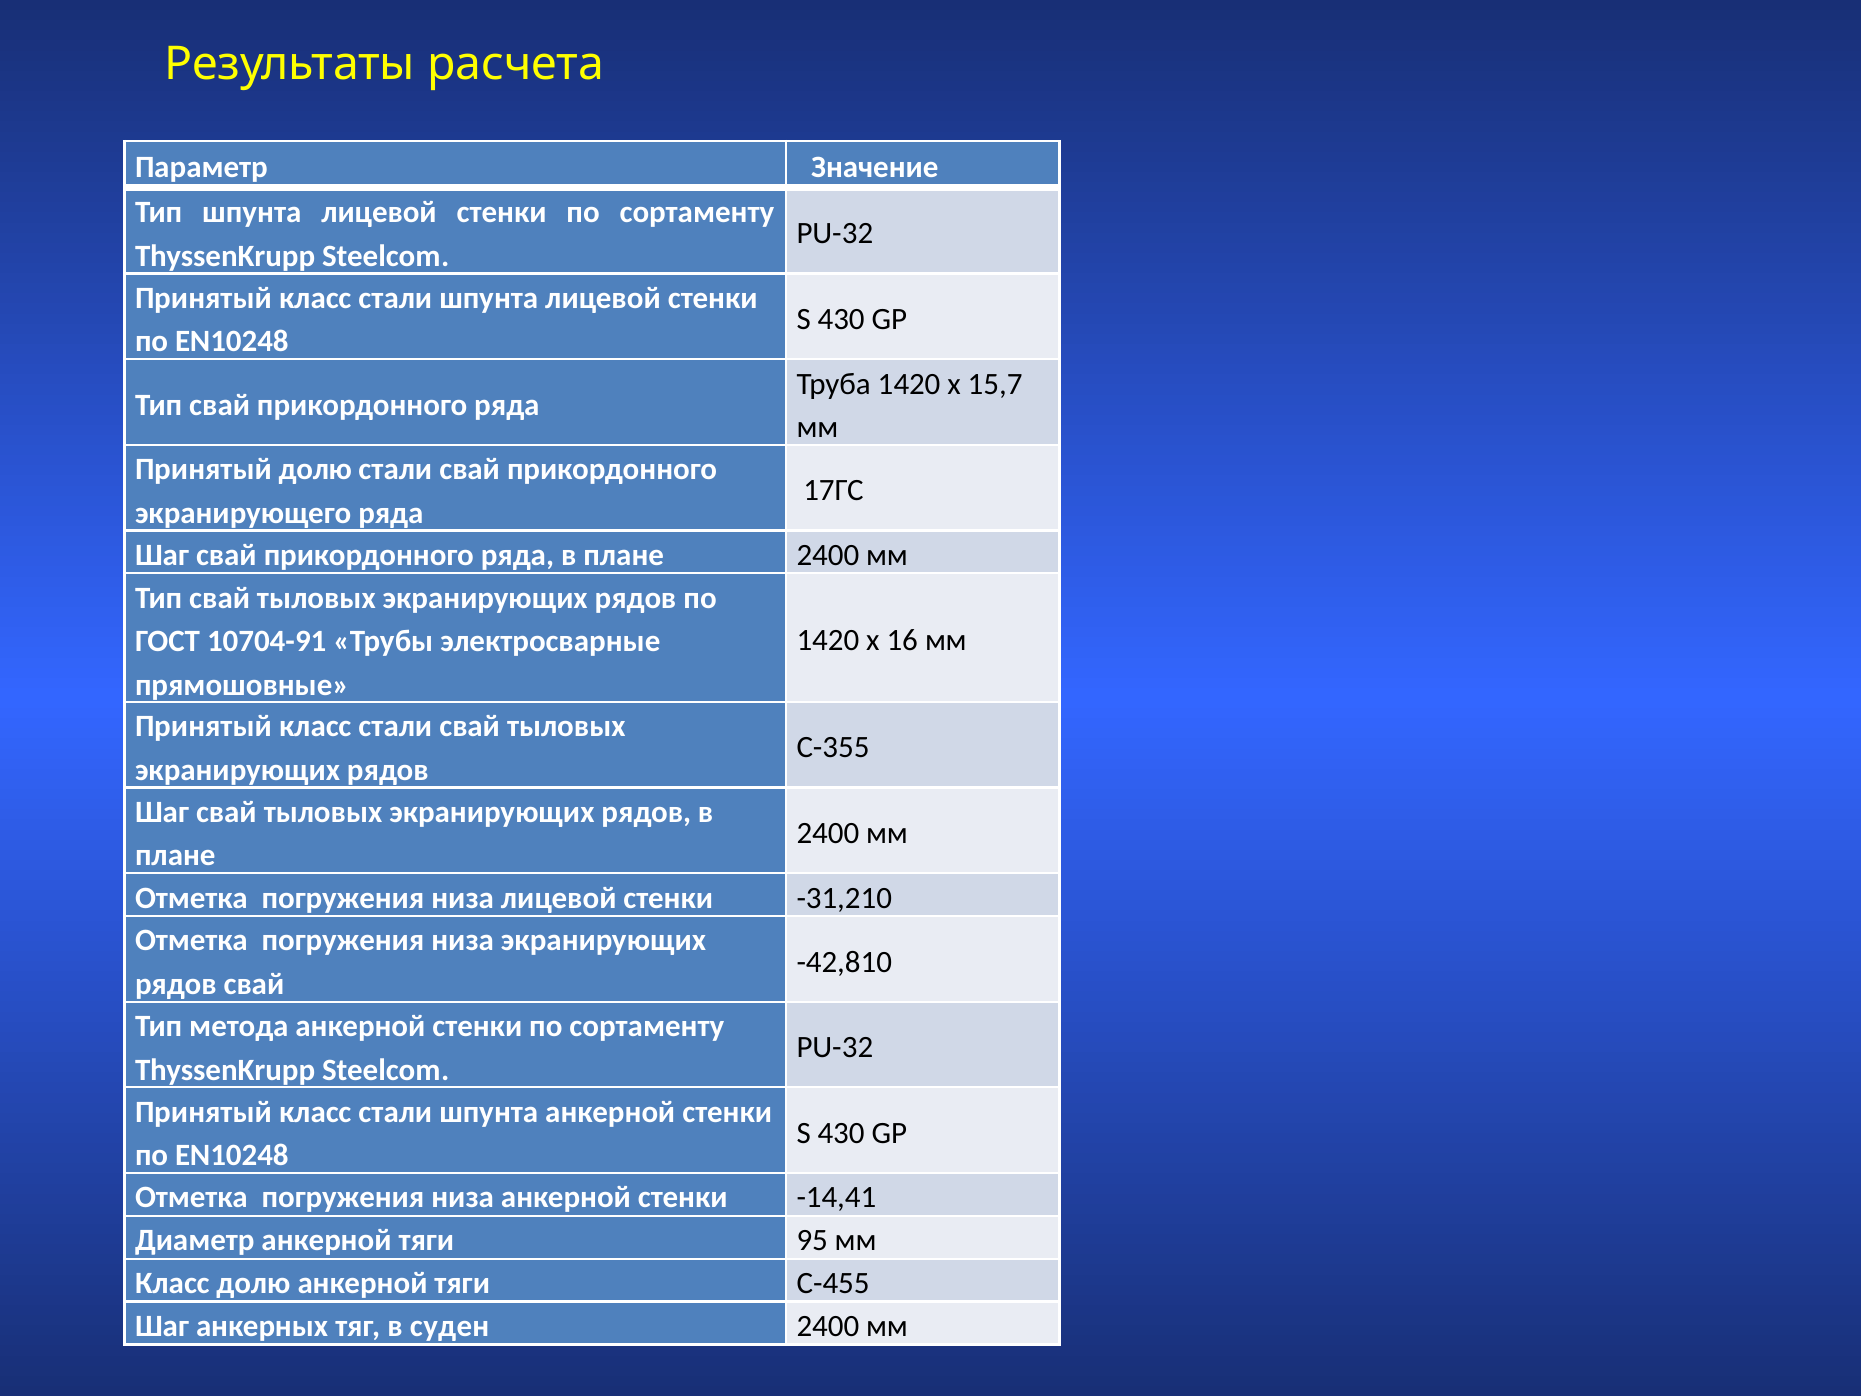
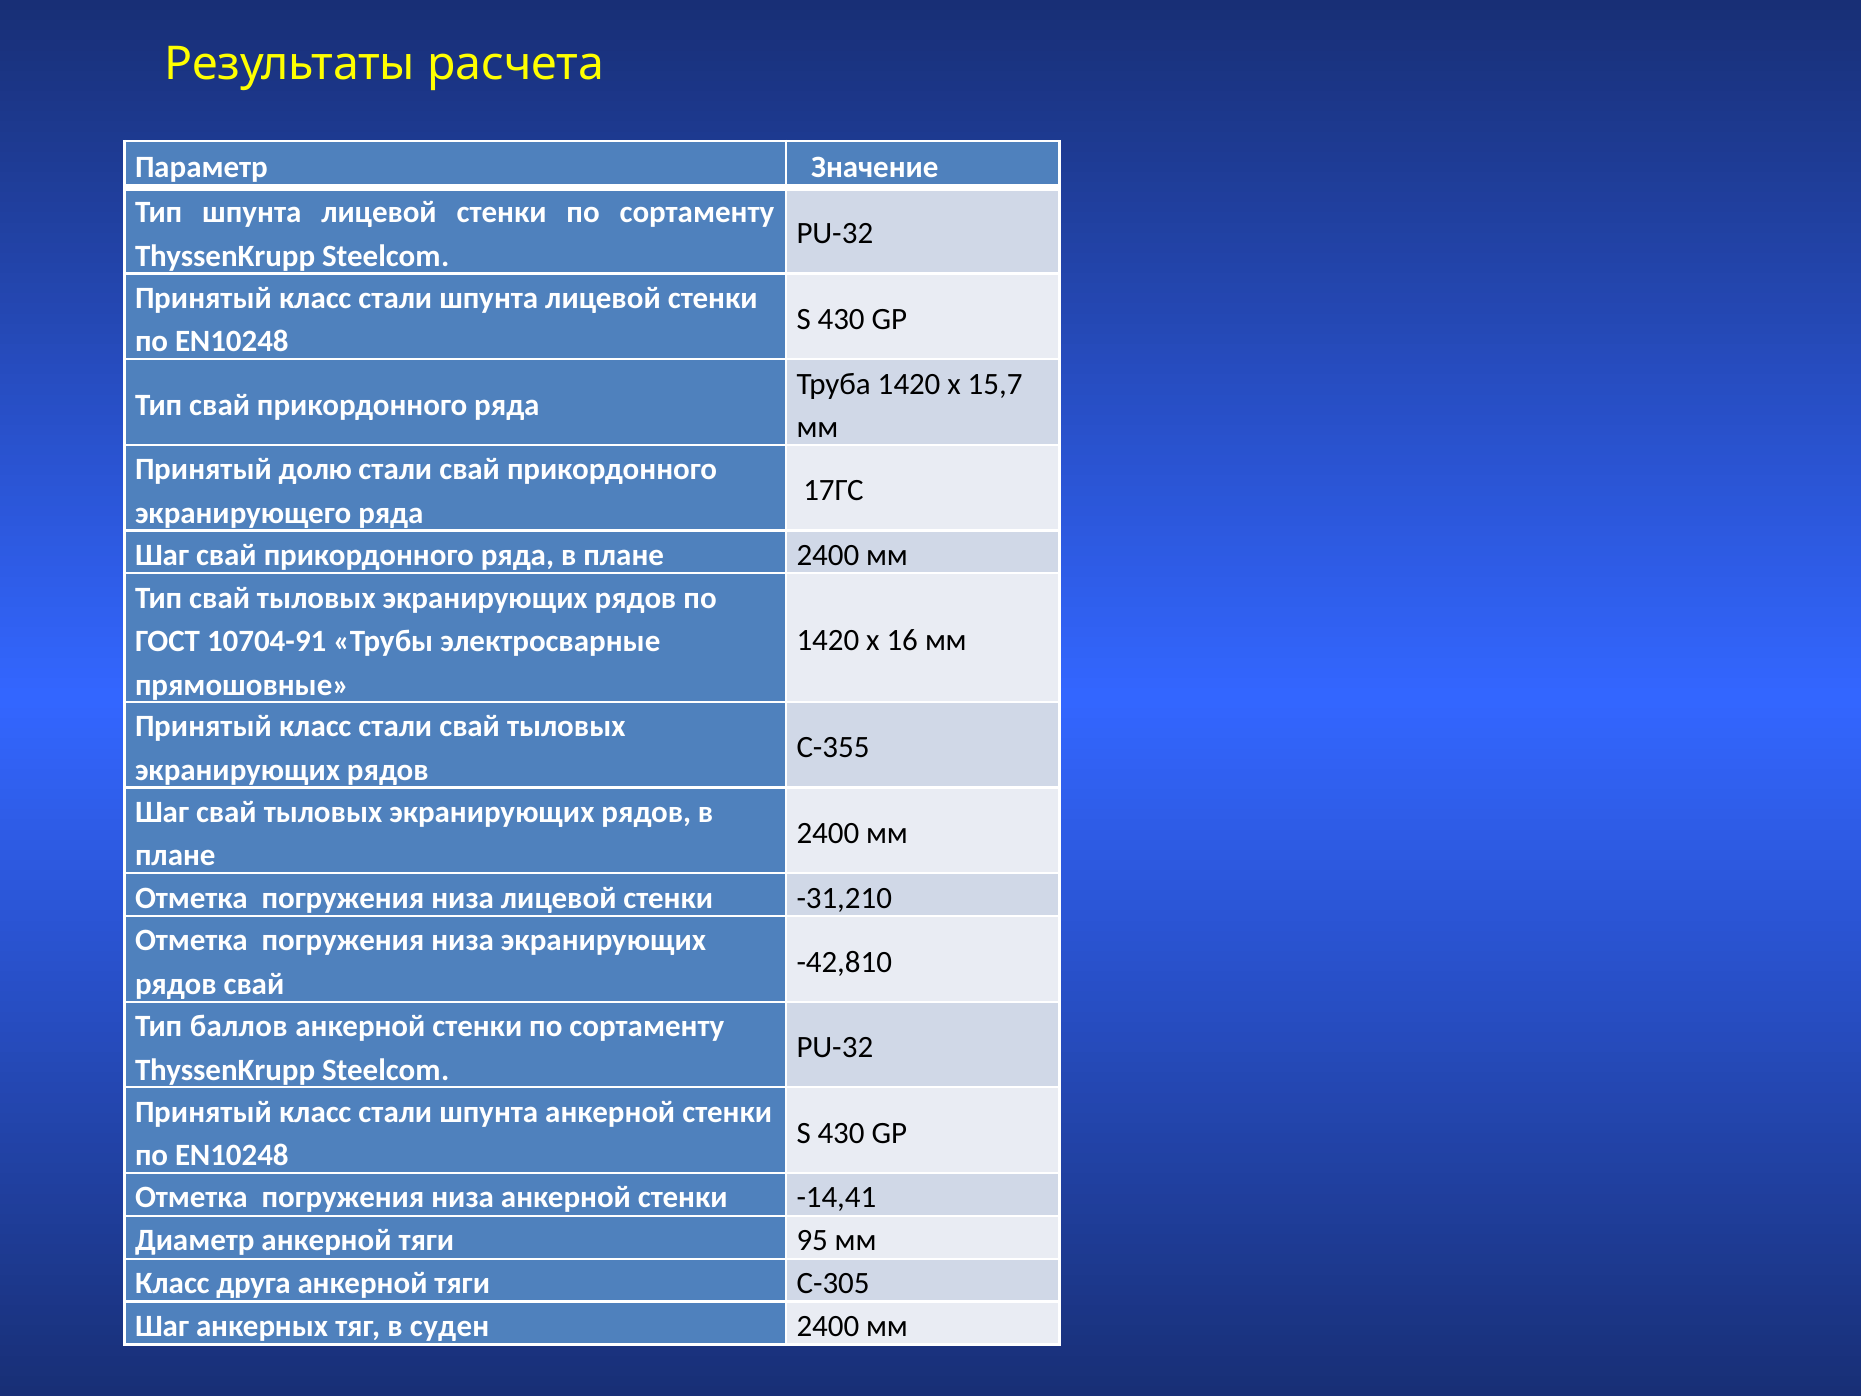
метода: метода -> баллов (239, 1026)
Класс долю: долю -> друга (254, 1283)
С-455: С-455 -> С-305 (833, 1283)
